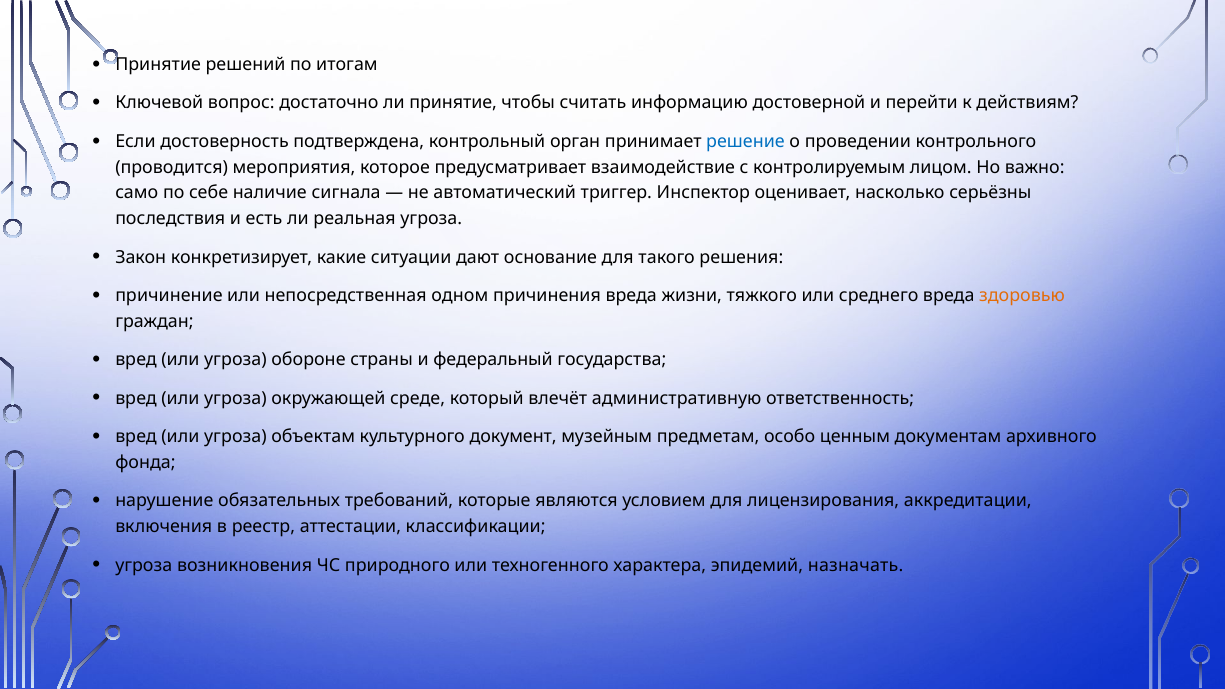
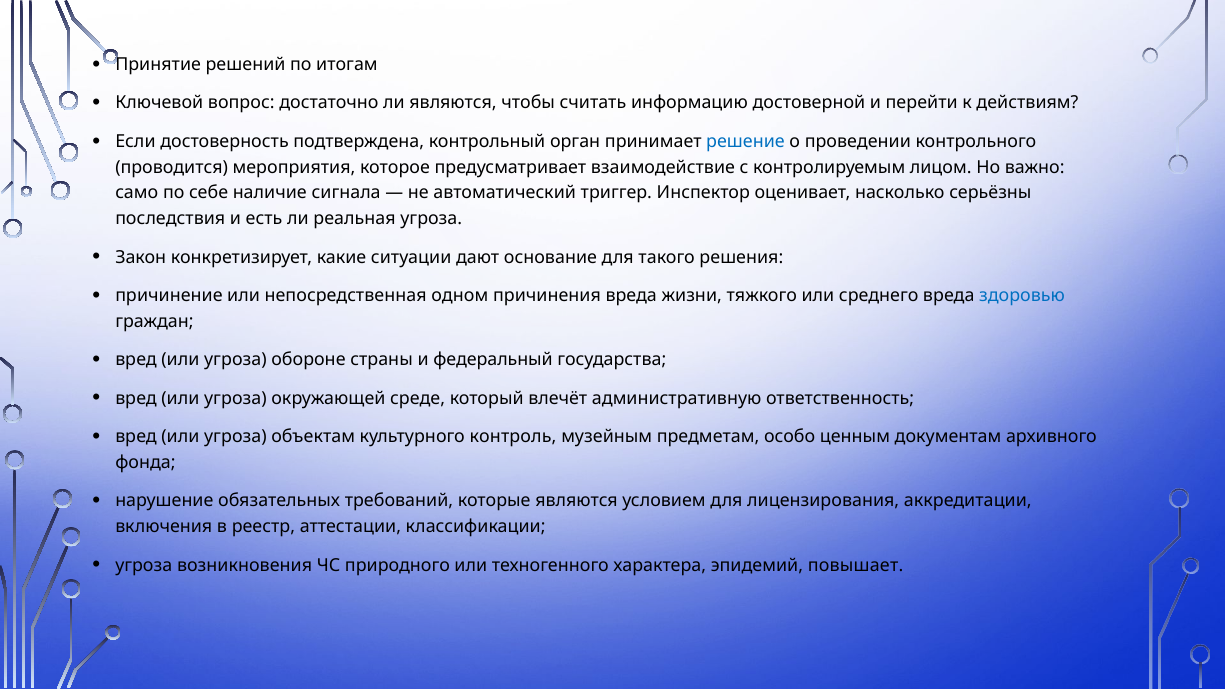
ли принятие: принятие -> являются (453, 103)
здоровью colour: orange -> blue (1022, 296)
документ: документ -> контроль (513, 437)
назначать: назначать -> повышает (856, 565)
